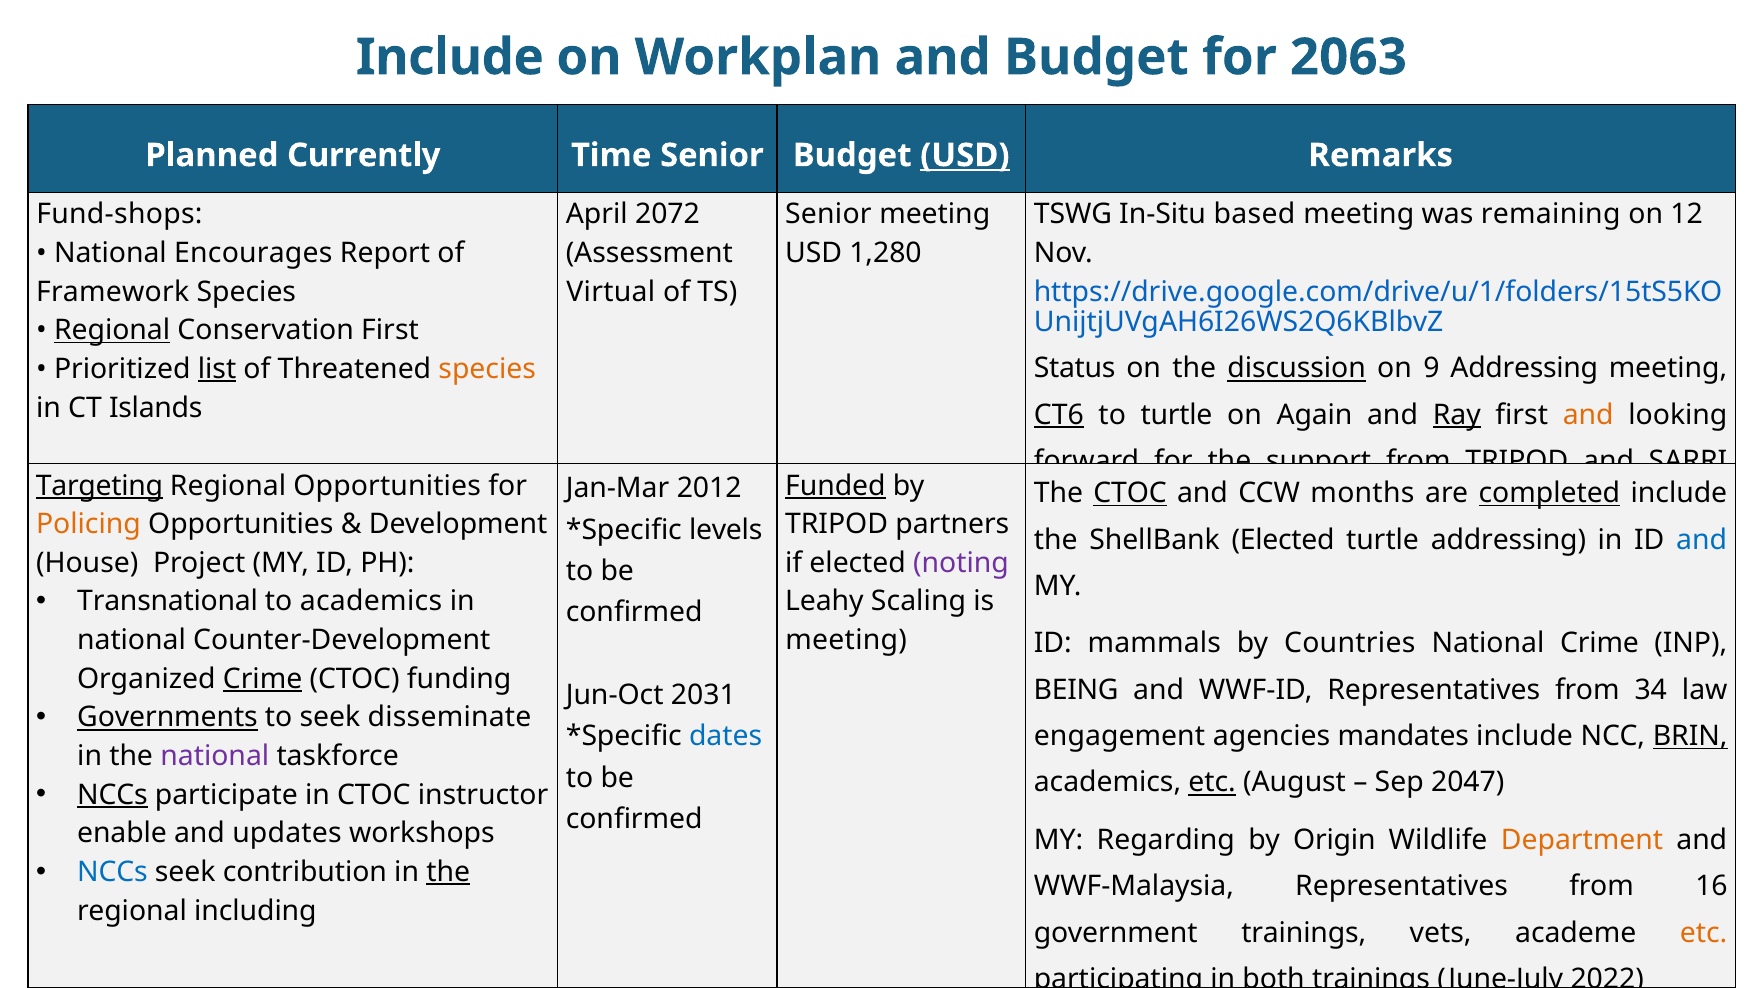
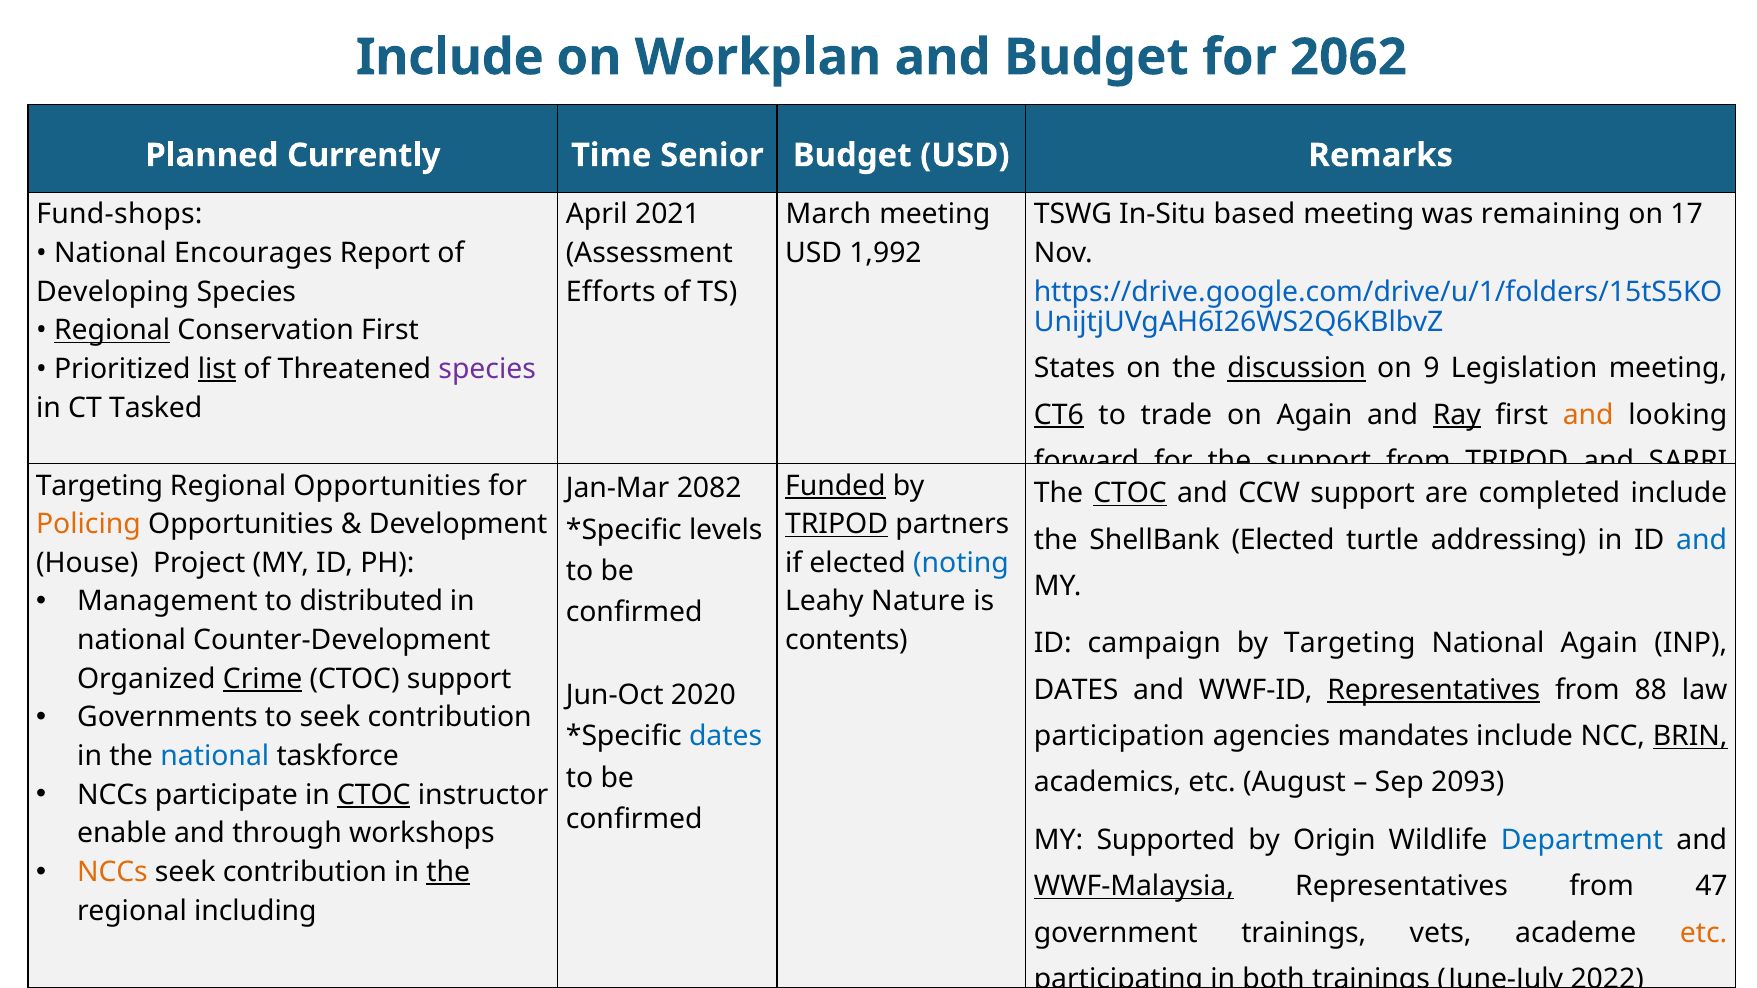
2063: 2063 -> 2062 (1348, 57)
USD underline: present -> none (965, 155)
2072: 2072 -> 2021 (667, 215)
Senior: Senior -> March (828, 215)
12: 12 -> 17 (1687, 215)
1,280: 1,280 -> 1,992 (885, 253)
Framework: Framework -> Developing (113, 292)
Virtual: Virtual -> Efforts (611, 292)
Status: Status -> States (1075, 369)
9 Addressing: Addressing -> Legislation (1524, 369)
species colour: orange -> purple (487, 369)
Islands: Islands -> Tasked (156, 408)
to turtle: turtle -> trade (1176, 415)
Targeting underline: present -> none (99, 486)
2012: 2012 -> 2082 (709, 489)
CCW months: months -> support (1363, 494)
completed underline: present -> none (1549, 494)
TRIPOD underline: none -> present (837, 524)
noting colour: purple -> blue (961, 563)
Transnational: Transnational -> Management (167, 602)
to academics: academics -> distributed (371, 602)
Scaling: Scaling -> Nature (918, 602)
meeting: meeting -> contents (846, 640)
mammals: mammals -> campaign (1154, 644)
by Countries: Countries -> Targeting (1350, 644)
National Crime: Crime -> Again (1599, 644)
CTOC funding: funding -> support (459, 679)
BEING: BEING -> DATES (1076, 690)
Representatives underline: none -> present (1434, 690)
34: 34 -> 88 (1651, 690)
2031: 2031 -> 2020 (703, 695)
Governments underline: present -> none (168, 718)
to seek disseminate: disseminate -> contribution (450, 718)
engagement: engagement -> participation (1119, 736)
national colour: purple -> blue (215, 756)
etc underline: present -> none (1212, 783)
2047: 2047 -> 2093 (1468, 783)
NCCs underline: present -> none (112, 795)
CTOC underline: none -> present (374, 795)
updates: updates -> through (287, 834)
Regarding: Regarding -> Supported (1166, 840)
Department colour: orange -> blue (1582, 840)
NCCs colour: blue -> orange (112, 872)
WWF-Malaysia underline: none -> present (1134, 887)
16: 16 -> 47 (1711, 887)
